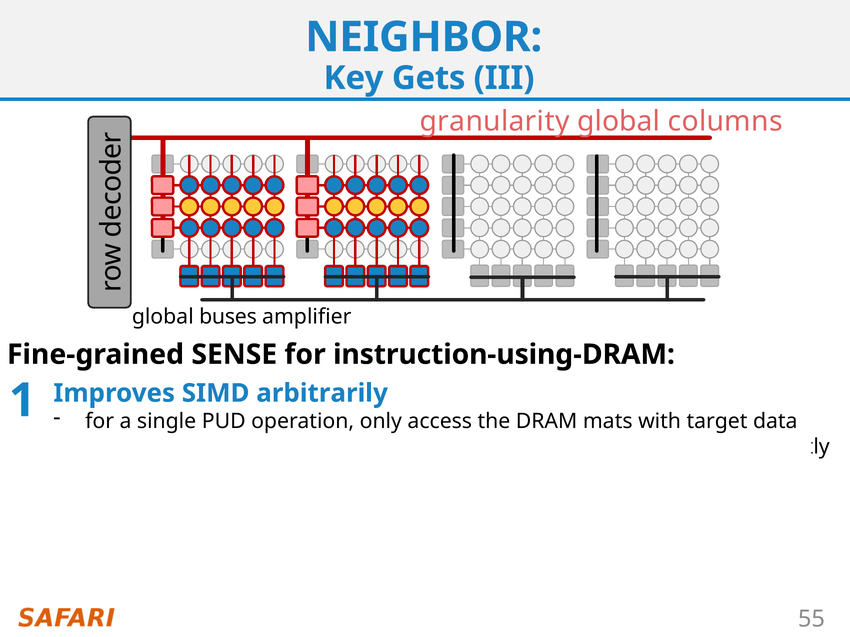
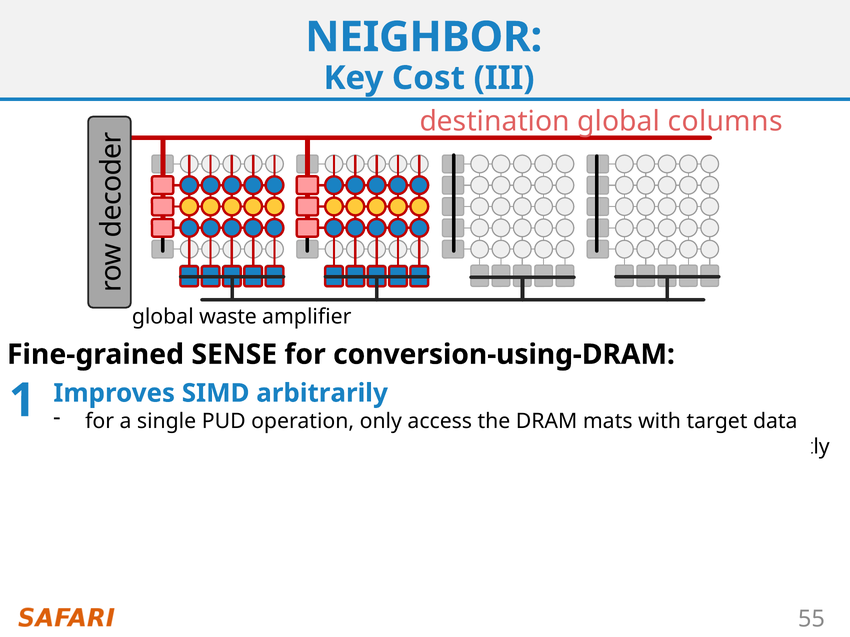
Gets: Gets -> Cost (428, 78)
granularity: granularity -> destination (495, 122)
buses: buses -> waste (228, 317)
instruction-using-DRAM: instruction-using-DRAM -> conversion-using-DRAM (504, 355)
